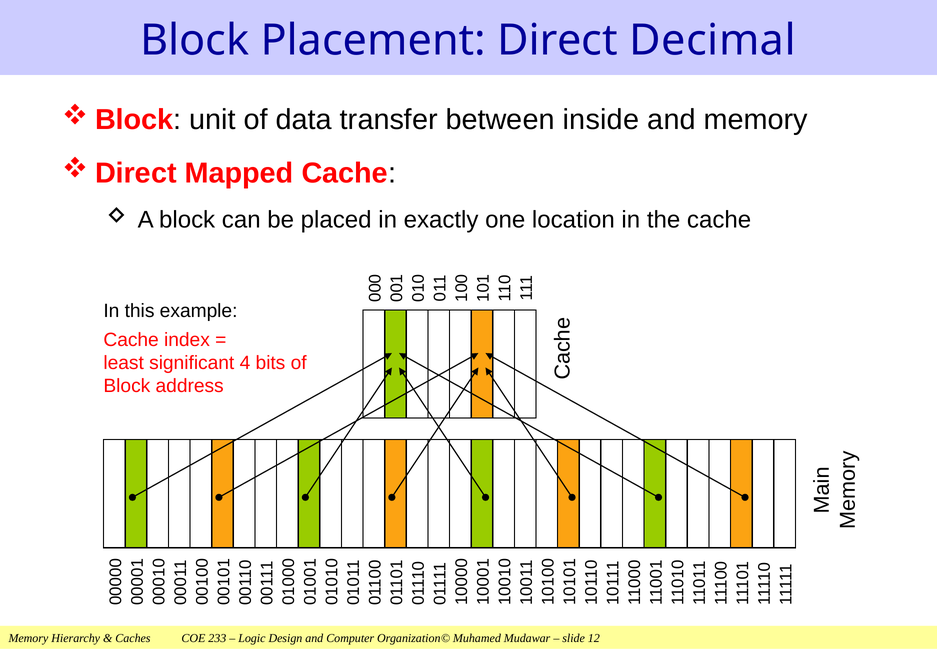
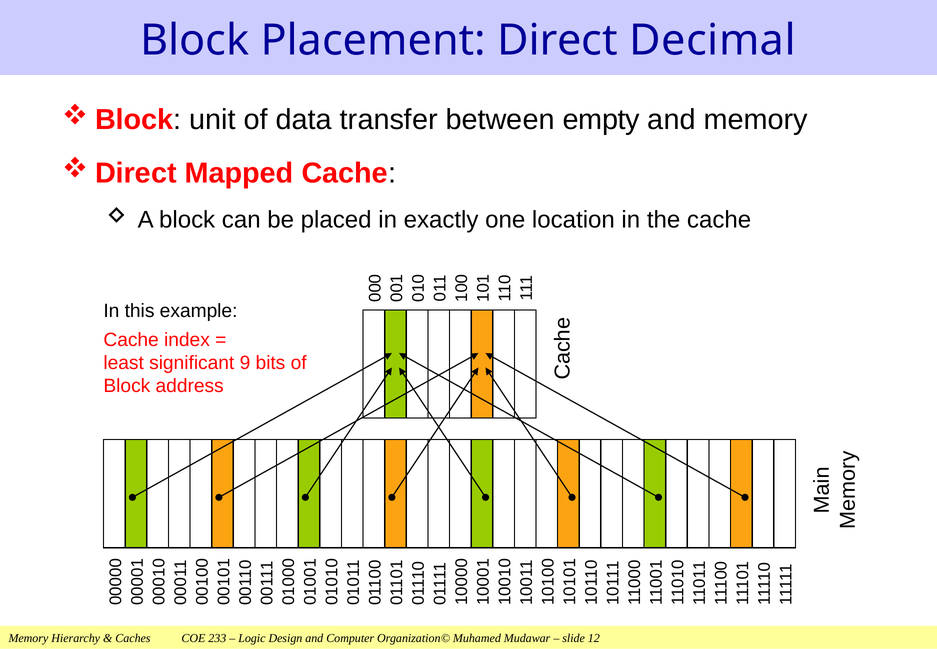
inside: inside -> empty (601, 120)
4: 4 -> 9 (245, 363)
